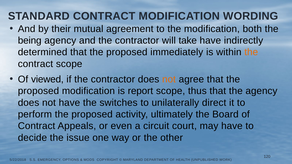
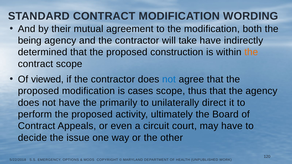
immediately: immediately -> construction (177, 52)
not colour: orange -> blue (169, 79)
report: report -> cases (140, 91)
switches: switches -> primarily (119, 103)
